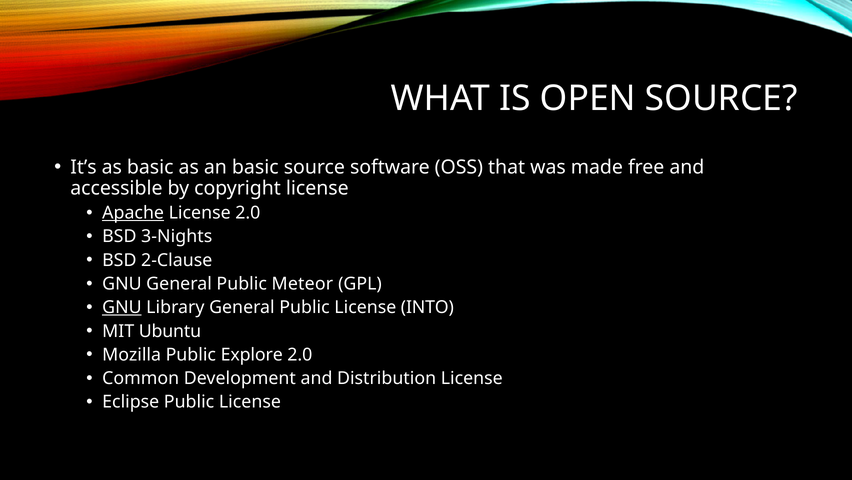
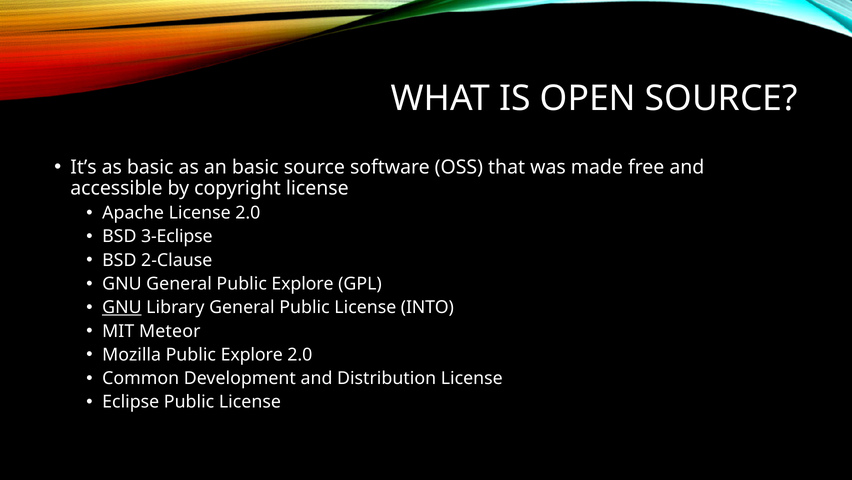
Apache underline: present -> none (133, 213)
3-Nights: 3-Nights -> 3-Eclipse (177, 236)
General Public Meteor: Meteor -> Explore (303, 283)
Ubuntu: Ubuntu -> Meteor (170, 331)
